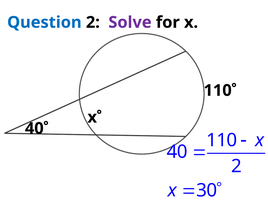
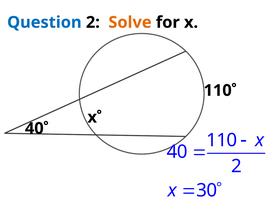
Solve colour: purple -> orange (130, 22)
